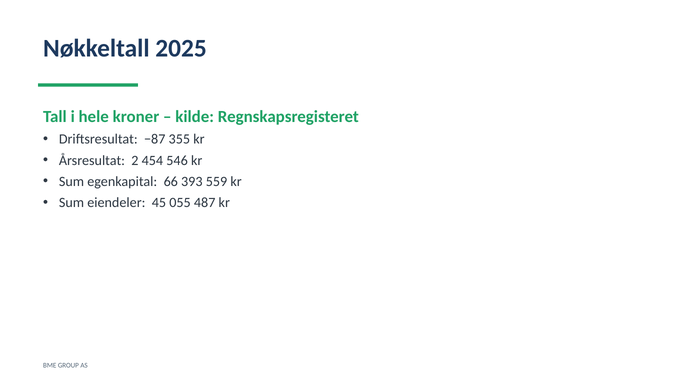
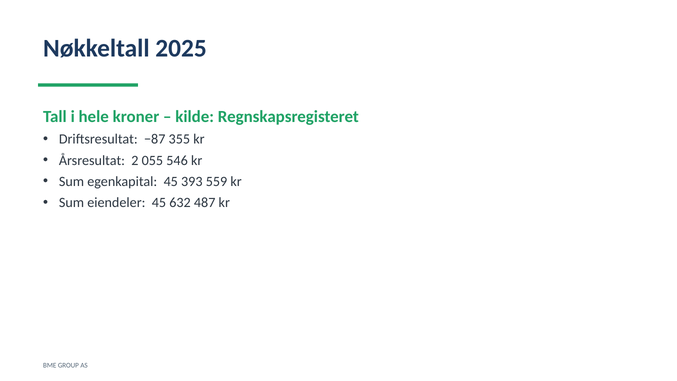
454: 454 -> 055 (152, 160)
egenkapital 66: 66 -> 45 (171, 182)
055: 055 -> 632 (180, 203)
